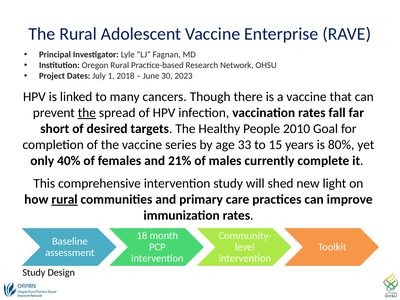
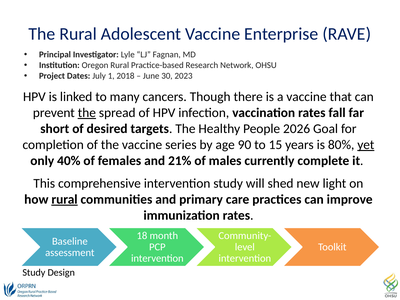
2010: 2010 -> 2026 (297, 129)
33: 33 -> 90 (245, 145)
yet underline: none -> present (366, 145)
